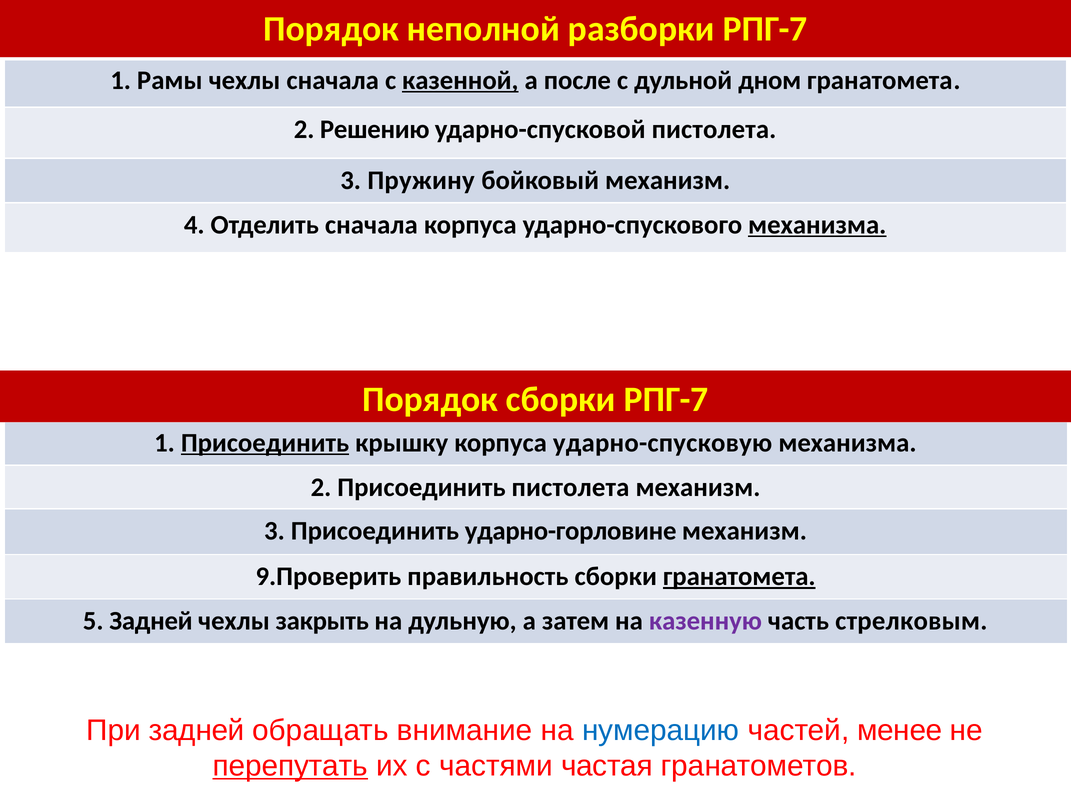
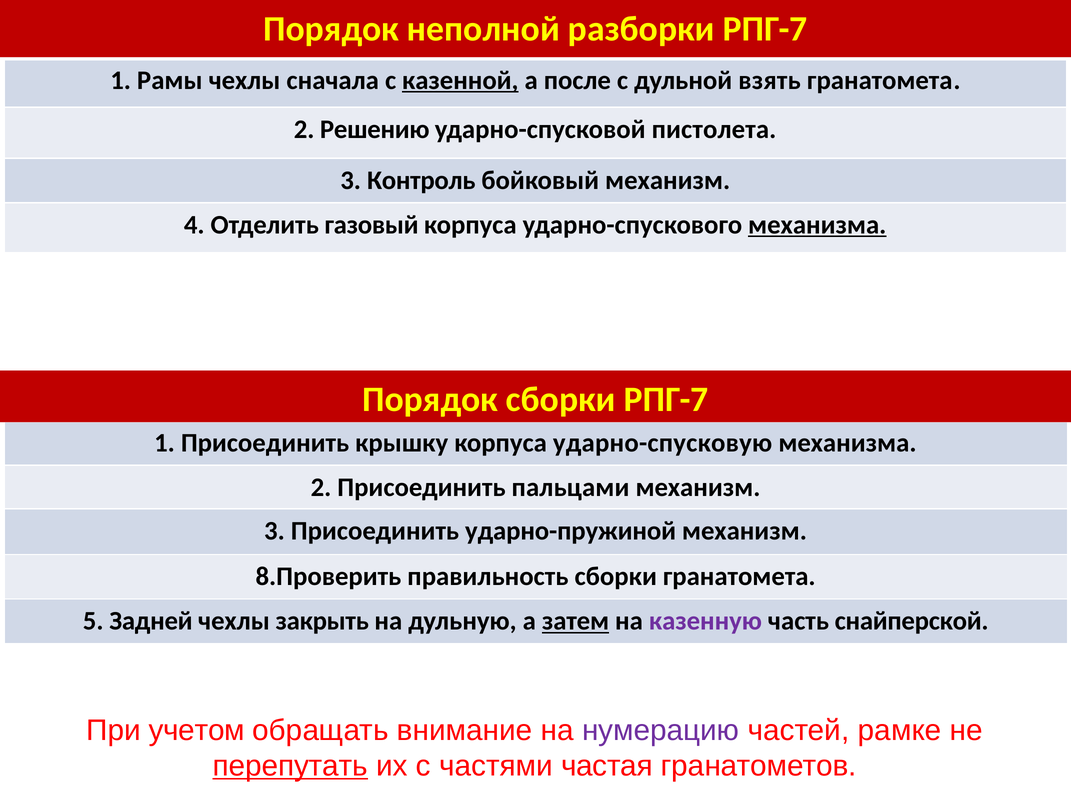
дном: дном -> взять (770, 80)
Пружину: Пружину -> Контроль (421, 180)
Отделить сначала: сначала -> газовый (372, 225)
Присоединить underline: present -> none (265, 443)
Присоединить пистолета: пистолета -> пальцами (571, 488)
ударно-горловине: ударно-горловине -> ударно-пружиной (571, 531)
9.Проверить: 9.Проверить -> 8.Проверить (328, 577)
гранатомета underline: present -> none (739, 577)
затем underline: none -> present (576, 621)
стрелковым: стрелковым -> снайперской (912, 621)
При задней: задней -> учетом (197, 730)
нумерацию colour: blue -> purple (661, 730)
менее: менее -> рамке (899, 730)
